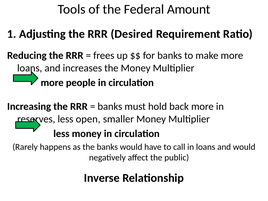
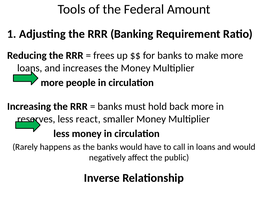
Desired: Desired -> Banking (132, 34)
open: open -> react (88, 119)
